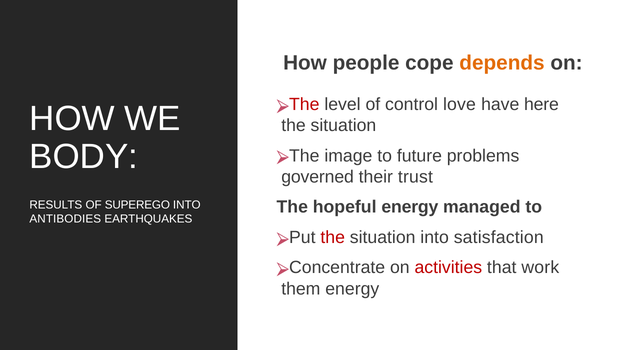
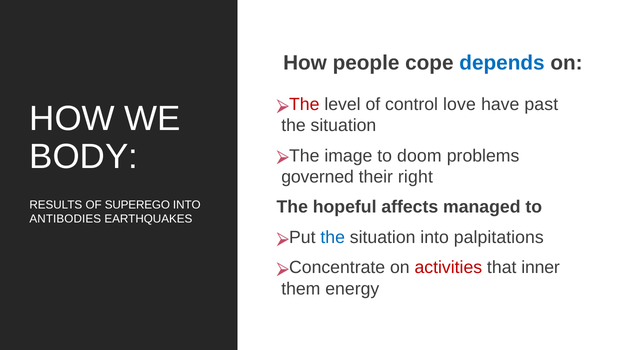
depends colour: orange -> blue (502, 63)
here: here -> past (541, 104)
future: future -> doom (419, 156)
trust: trust -> right (415, 177)
hopeful energy: energy -> affects (410, 207)
the colour: red -> blue (333, 237)
satisfaction: satisfaction -> palpitations (499, 237)
work: work -> inner (541, 268)
